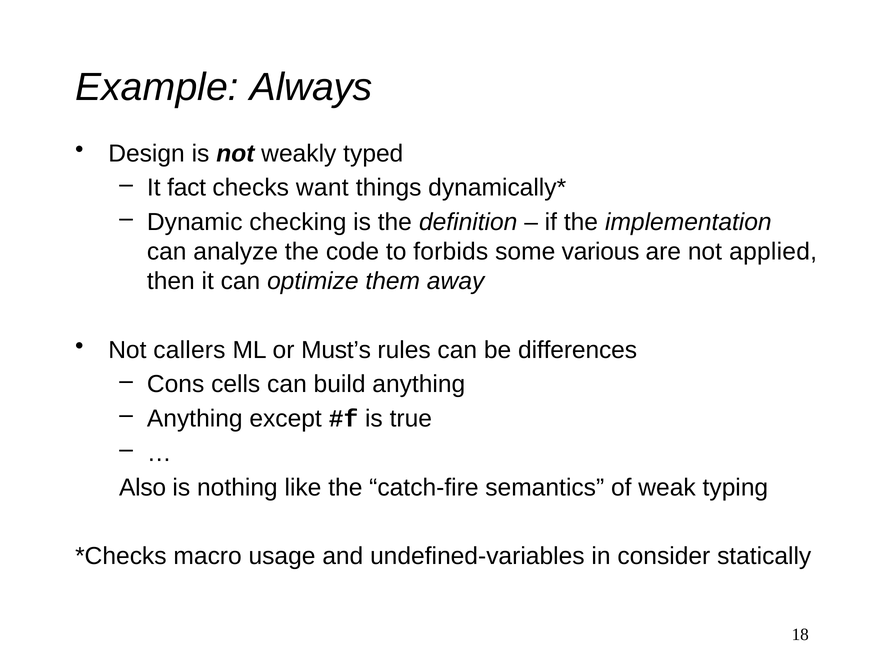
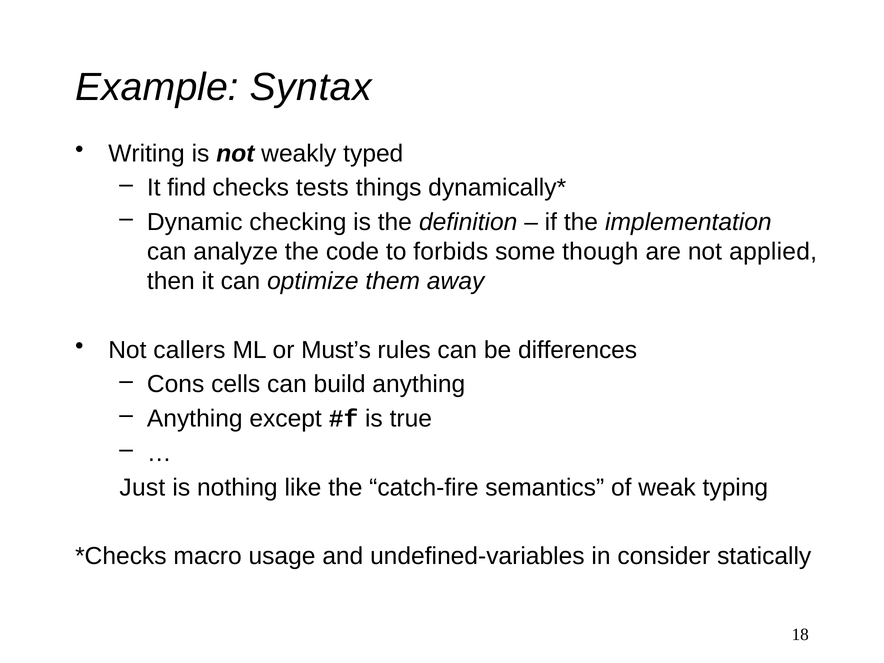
Always: Always -> Syntax (311, 87)
Design: Design -> Writing (147, 153)
fact: fact -> find (187, 188)
want: want -> tests (322, 188)
various: various -> though (600, 252)
Also: Also -> Just (142, 488)
